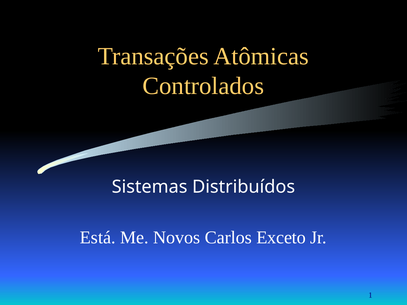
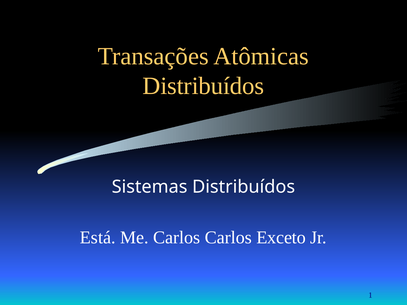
Controlados: Controlados -> Distribuídos (203, 86)
Me Novos: Novos -> Carlos (177, 238)
